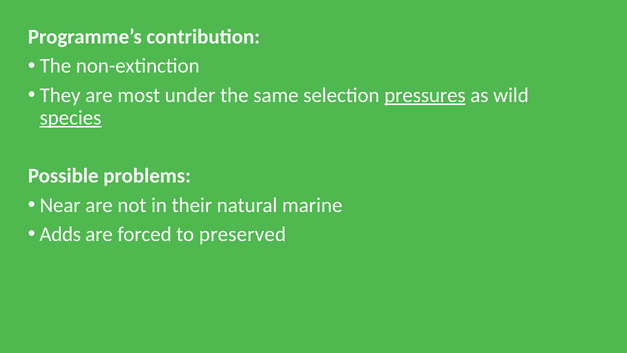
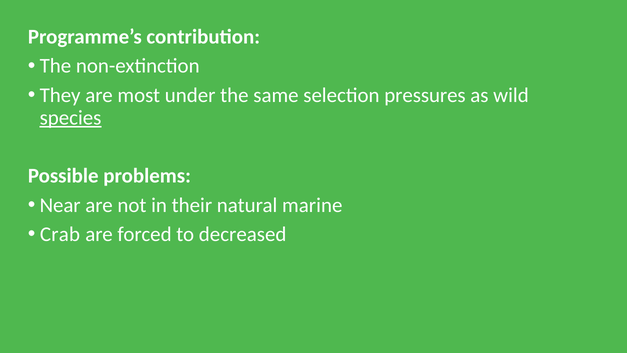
pressures underline: present -> none (425, 95)
Adds: Adds -> Crab (60, 234)
preserved: preserved -> decreased (243, 234)
